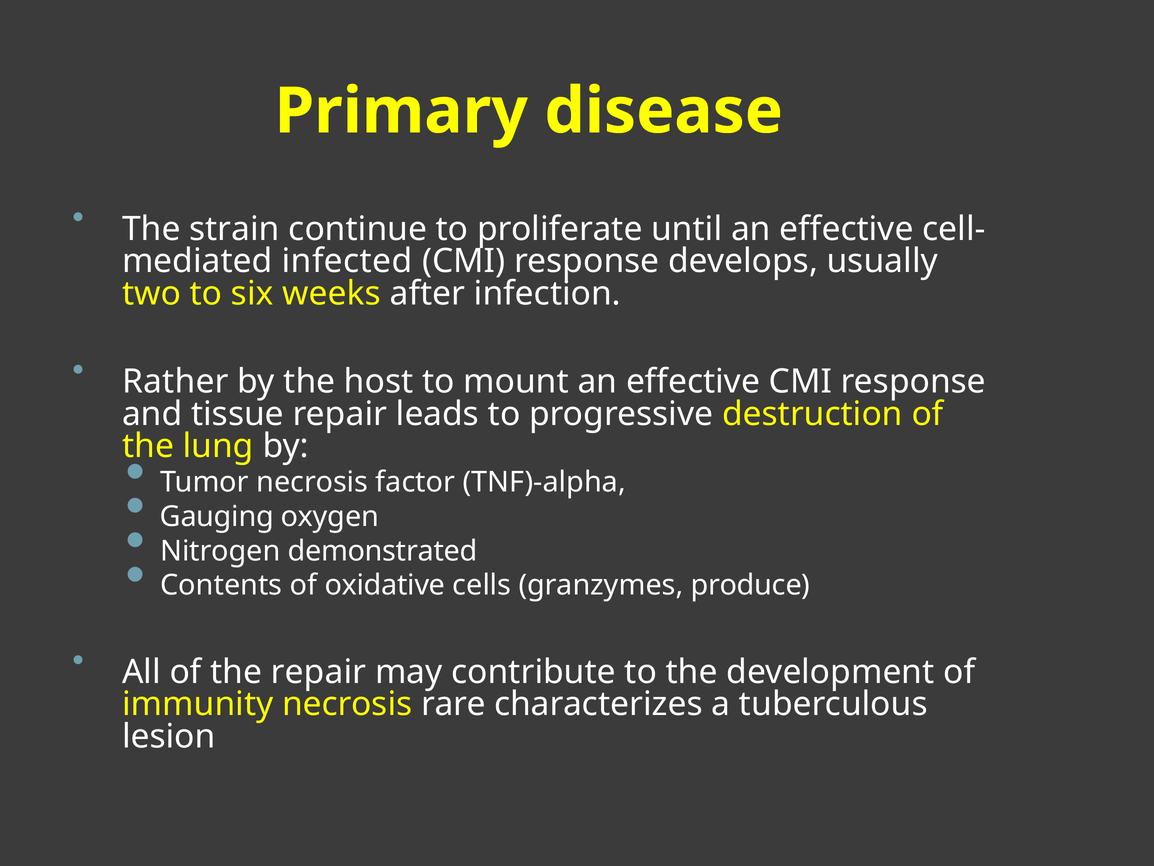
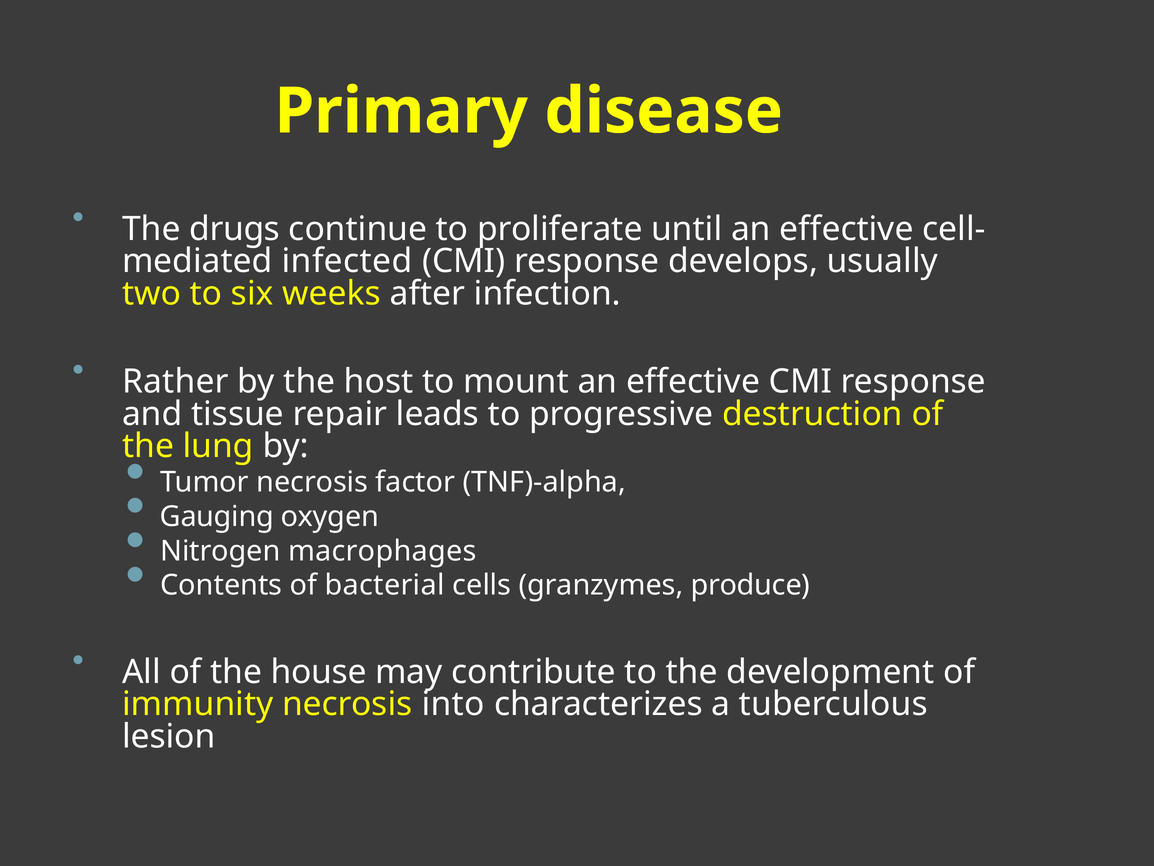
strain: strain -> drugs (235, 229)
demonstrated: demonstrated -> macrophages (382, 551)
oxidative: oxidative -> bacterial (385, 585)
the repair: repair -> house (319, 672)
rare: rare -> into (453, 704)
